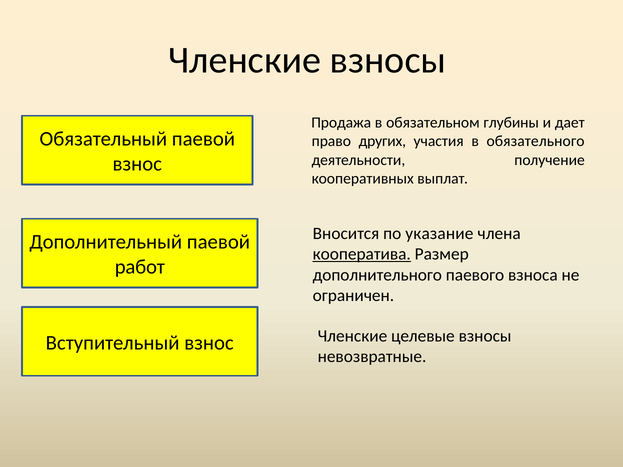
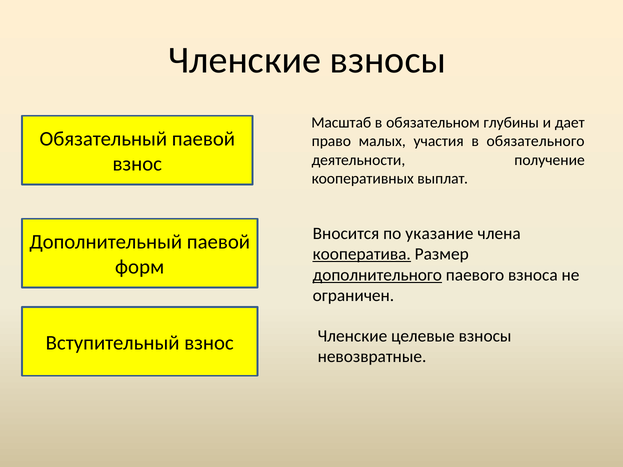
Продажа: Продажа -> Масштаб (341, 123)
других: других -> малых (382, 141)
работ: работ -> форм (140, 267)
дополнительного underline: none -> present (377, 275)
